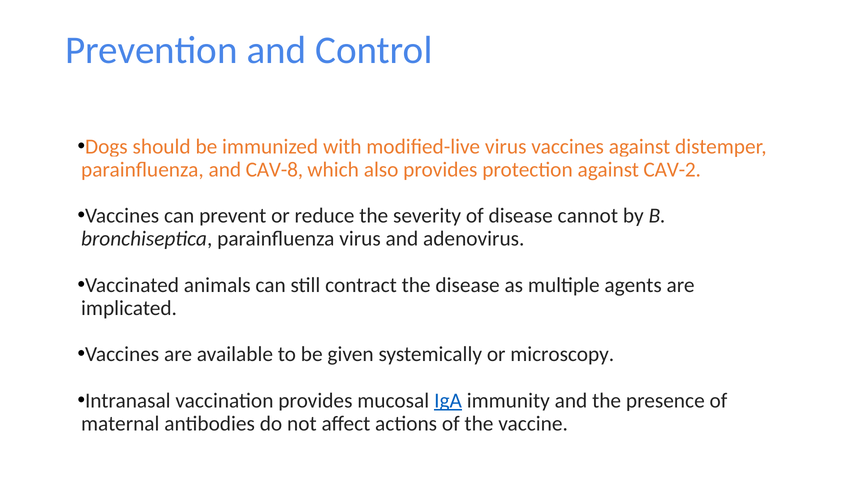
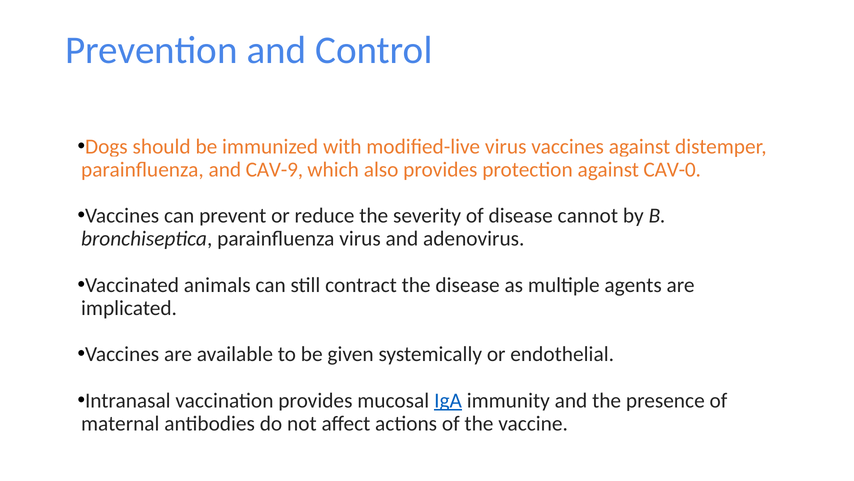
CAV-8: CAV-8 -> CAV-9 (274, 169)
CAV-2: CAV-2 -> CAV-0 (672, 169)
microscopy: microscopy -> endothelial (562, 354)
